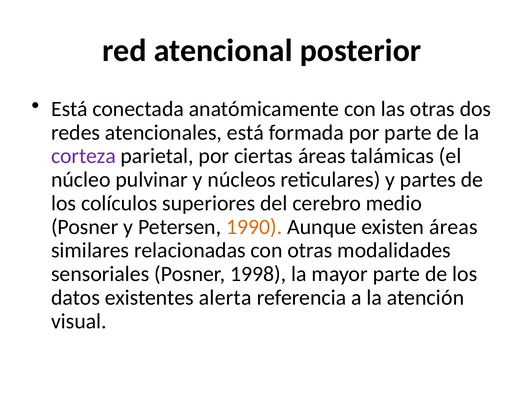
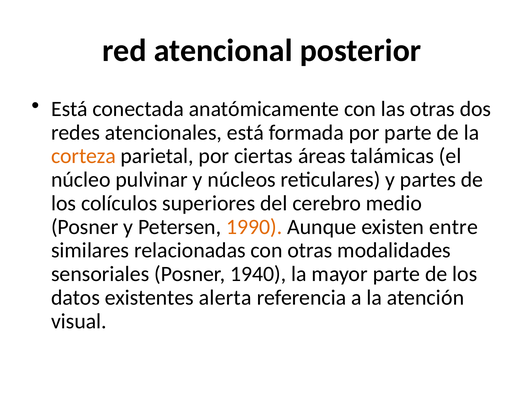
corteza colour: purple -> orange (83, 156)
existen áreas: áreas -> entre (453, 227)
1998: 1998 -> 1940 (258, 274)
